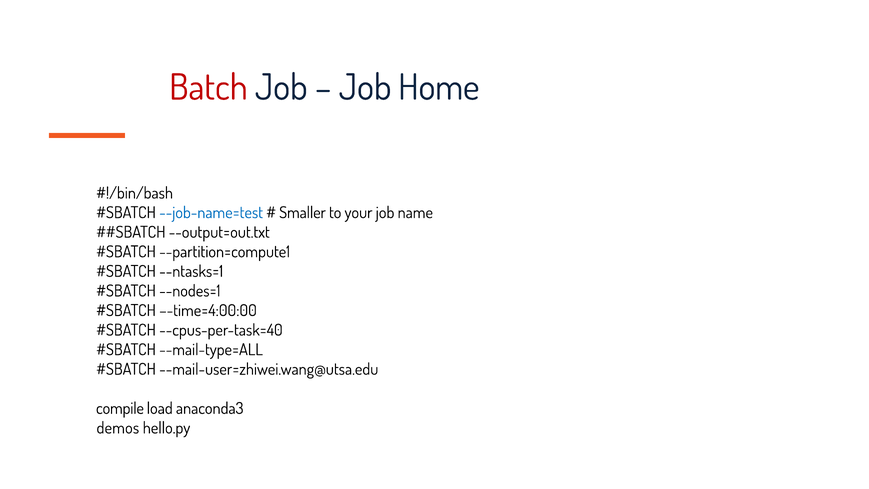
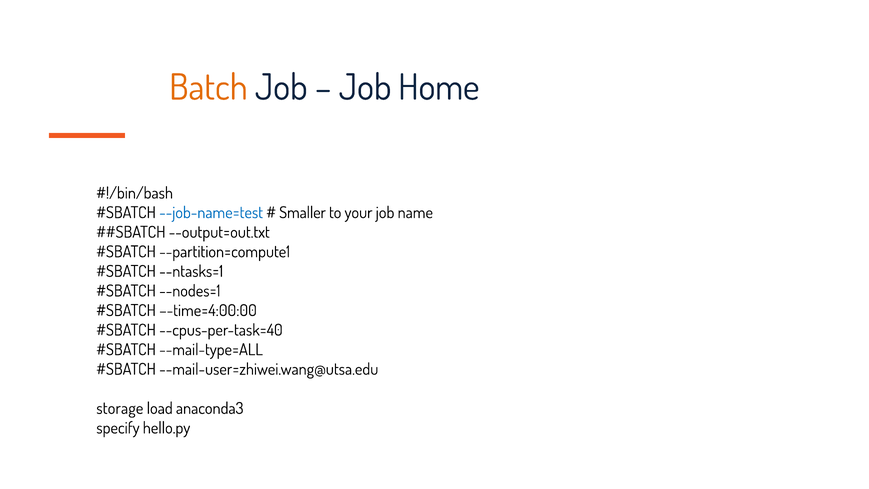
Batch colour: red -> orange (208, 88)
compile: compile -> storage (120, 408)
demos: demos -> specify (118, 428)
